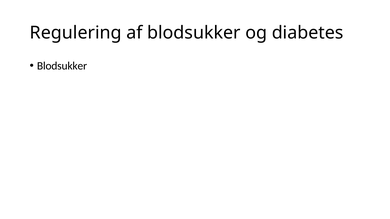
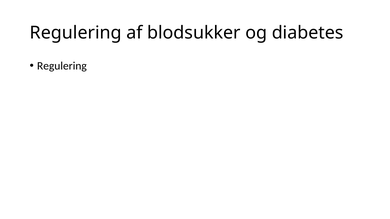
Blodsukker: Blodsukker -> Regulering (62, 66)
